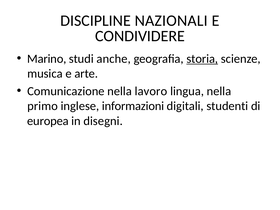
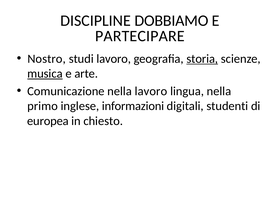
NAZIONALI: NAZIONALI -> DOBBIAMO (171, 21)
CONDIVIDERE: CONDIVIDERE -> PARTECIPARE (140, 36)
Marino: Marino -> Nostro (47, 59)
studi anche: anche -> lavoro (114, 59)
musica underline: none -> present (45, 74)
disegni: disegni -> chiesto (103, 121)
